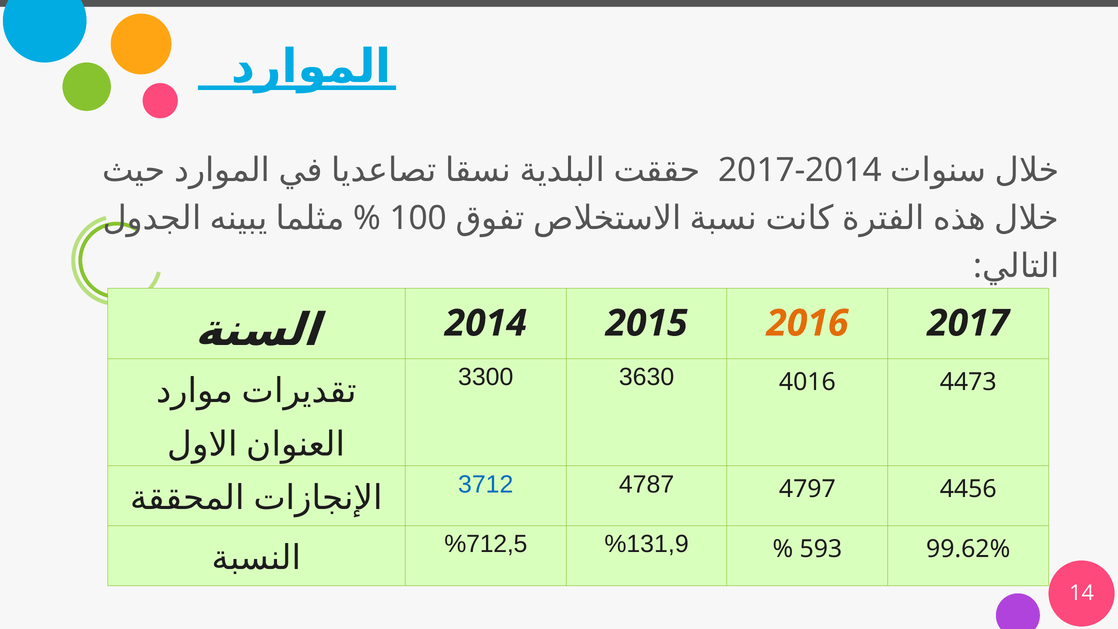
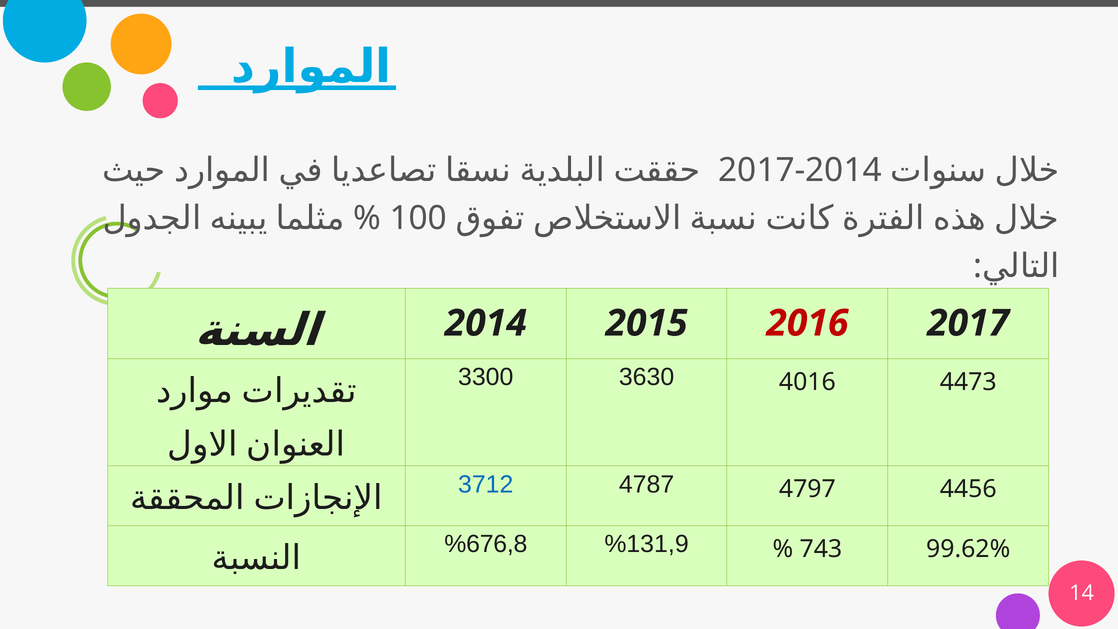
2016 colour: orange -> red (807, 323)
%712,5: %712,5 -> %676,8 (486, 544)
593: 593 -> 743 (821, 549)
